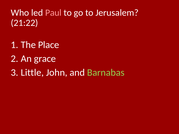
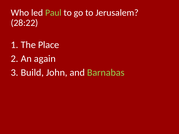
Paul colour: pink -> light green (53, 13)
21:22: 21:22 -> 28:22 (24, 23)
grace: grace -> again (45, 59)
Little: Little -> Build (32, 73)
